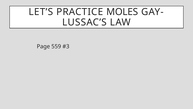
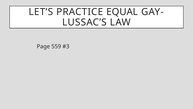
MOLES: MOLES -> EQUAL (122, 12)
